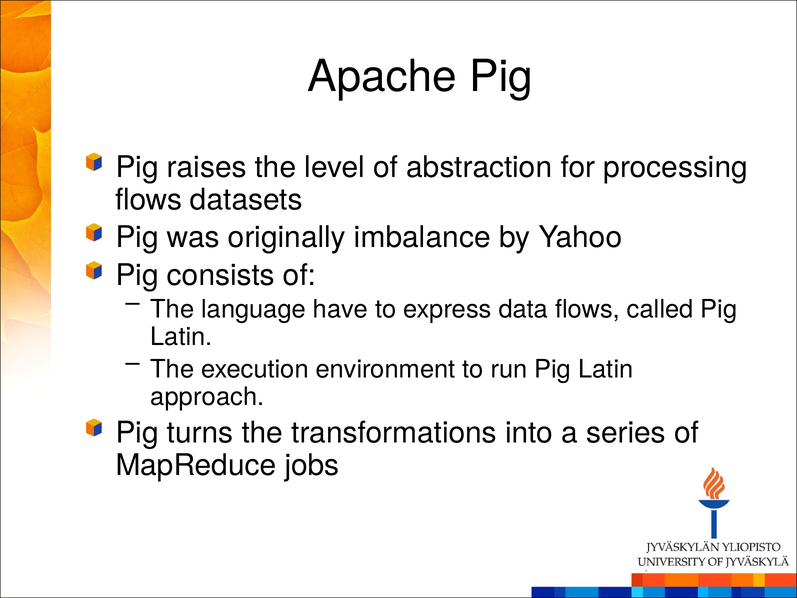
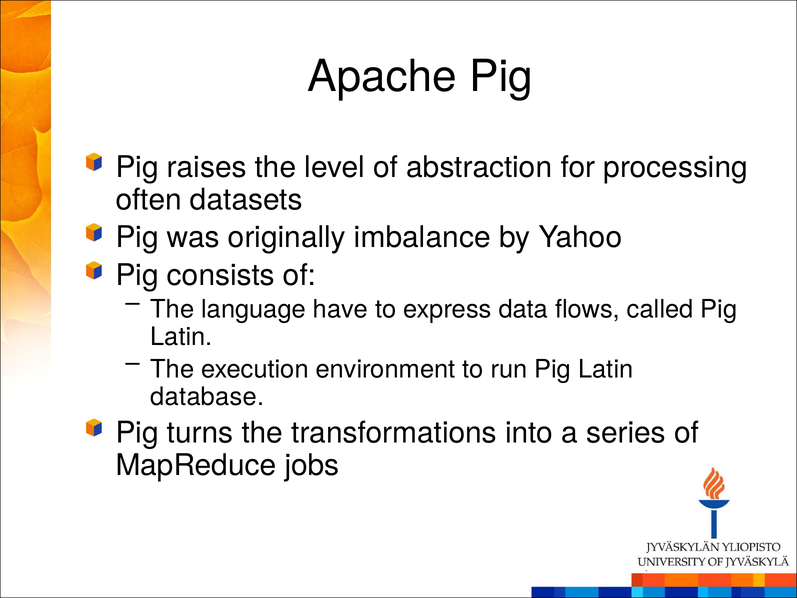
flows: flows -> often (149, 200)
approach: approach -> database (207, 397)
